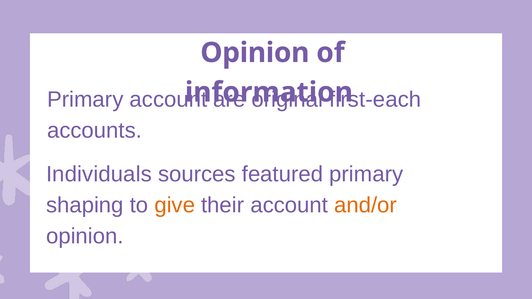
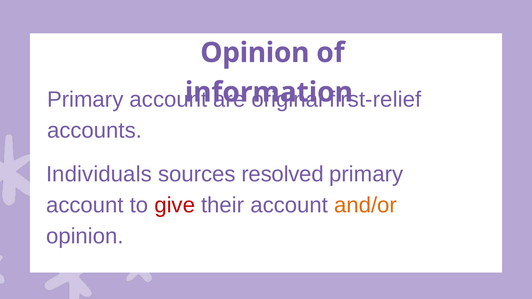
first-each: first-each -> first-relief (375, 100)
featured: featured -> resolved (283, 174)
shaping: shaping -> account (85, 205)
give colour: orange -> red (175, 205)
